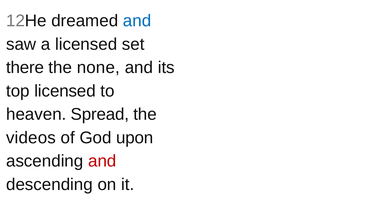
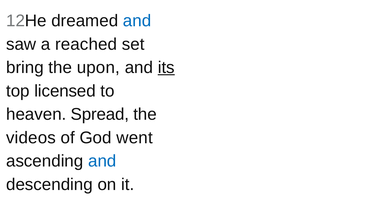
a licensed: licensed -> reached (86, 44)
there: there -> bring (25, 68)
none: none -> upon (98, 68)
its underline: none -> present (166, 68)
upon: upon -> went (135, 138)
and colour: red -> blue (102, 161)
